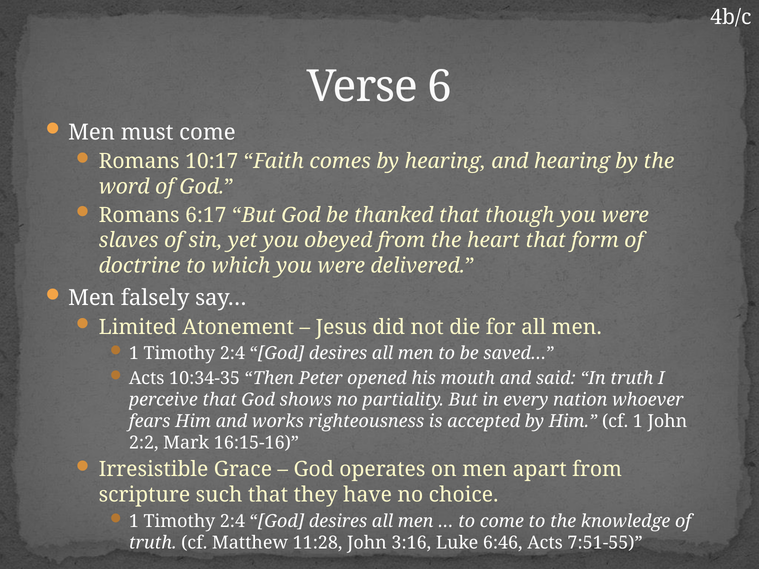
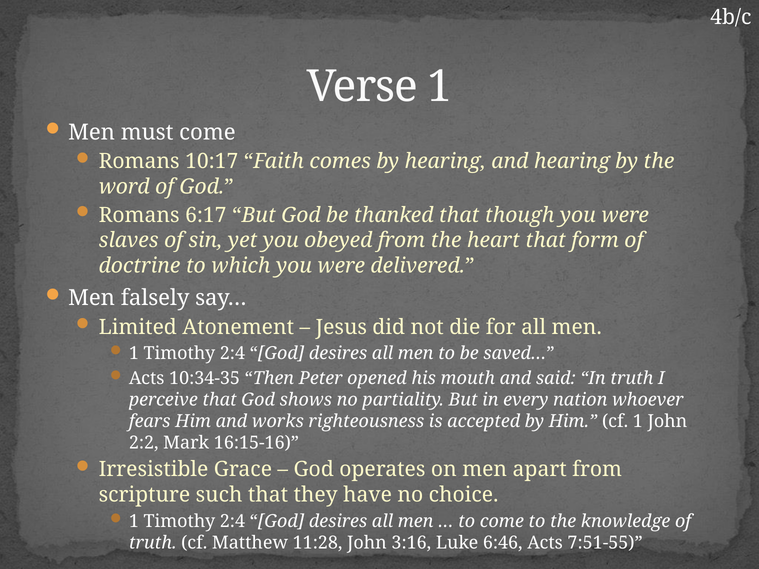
Verse 6: 6 -> 1 (440, 87)
